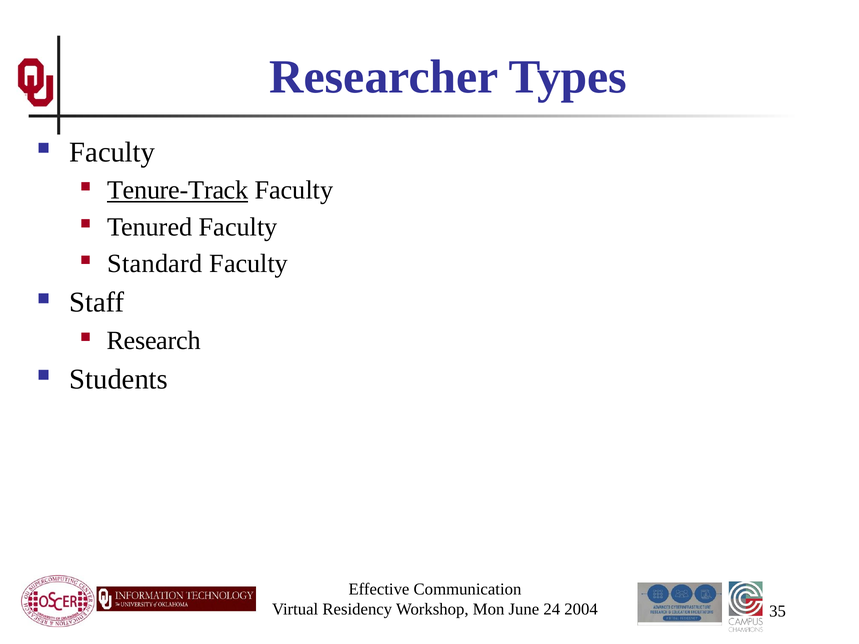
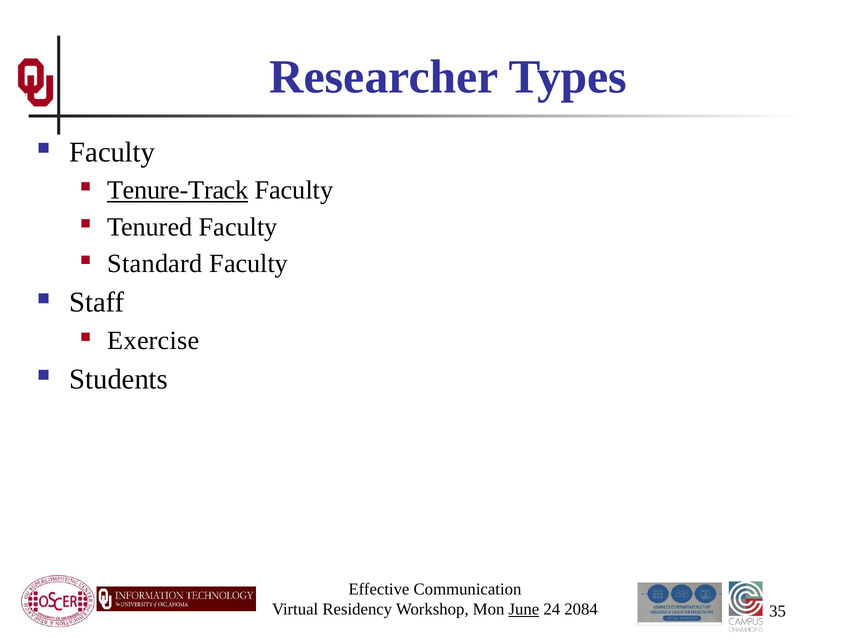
Research: Research -> Exercise (153, 341)
June underline: none -> present (524, 610)
2004: 2004 -> 2084 (581, 610)
